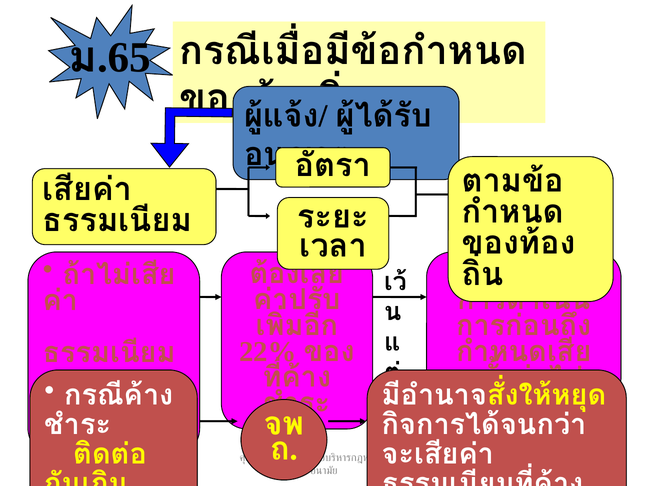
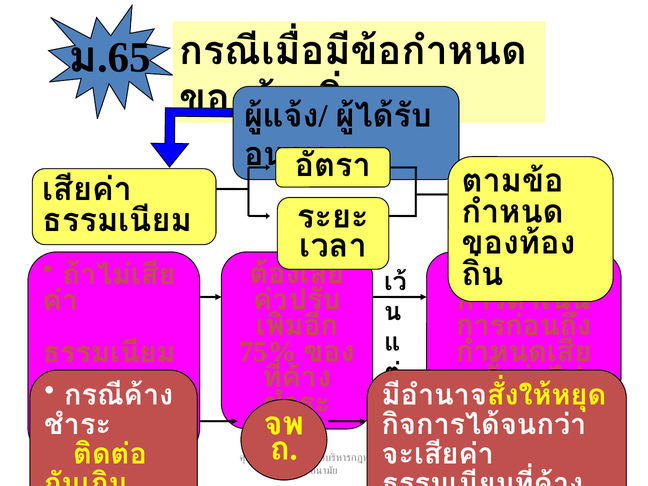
22%: 22% -> 75% (268, 352)
